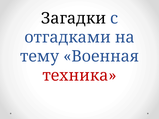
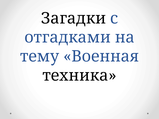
техника colour: red -> black (79, 76)
